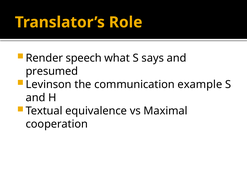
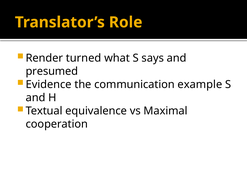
speech: speech -> turned (84, 58)
Levinson: Levinson -> Evidence (49, 84)
